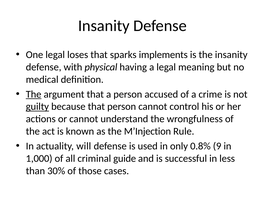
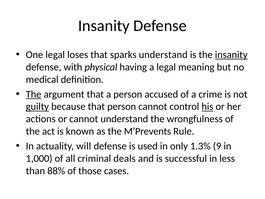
sparks implements: implements -> understand (163, 55)
insanity underline: none -> present (231, 55)
his underline: none -> present (207, 106)
M’Injection: M’Injection -> M’Prevents (147, 131)
0.8%: 0.8% -> 1.3% (200, 146)
guide: guide -> deals (125, 158)
30%: 30% -> 88% (56, 171)
